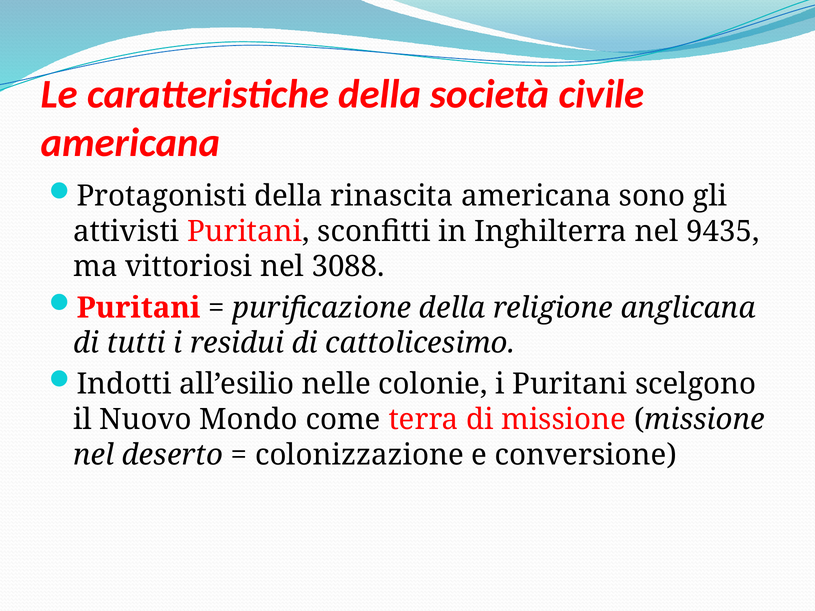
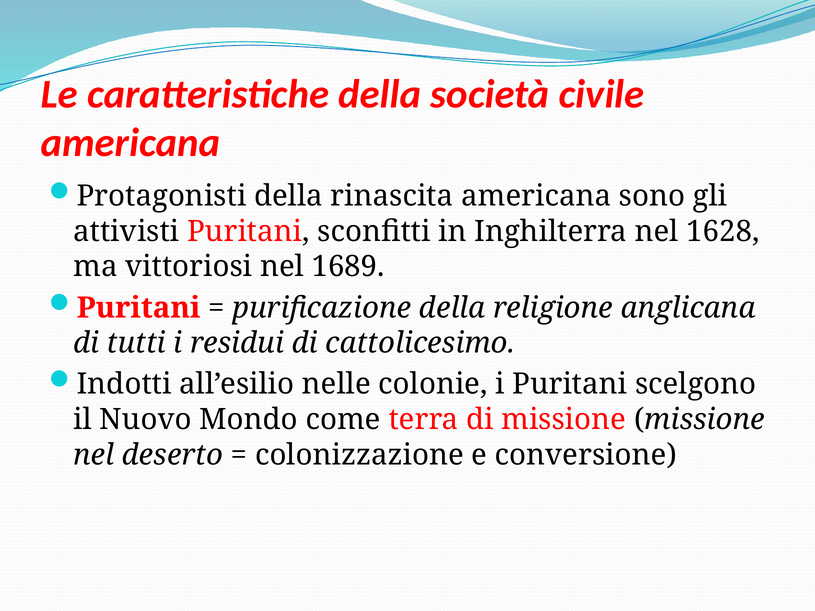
9435: 9435 -> 1628 (723, 232)
3088: 3088 -> 1689 (348, 267)
